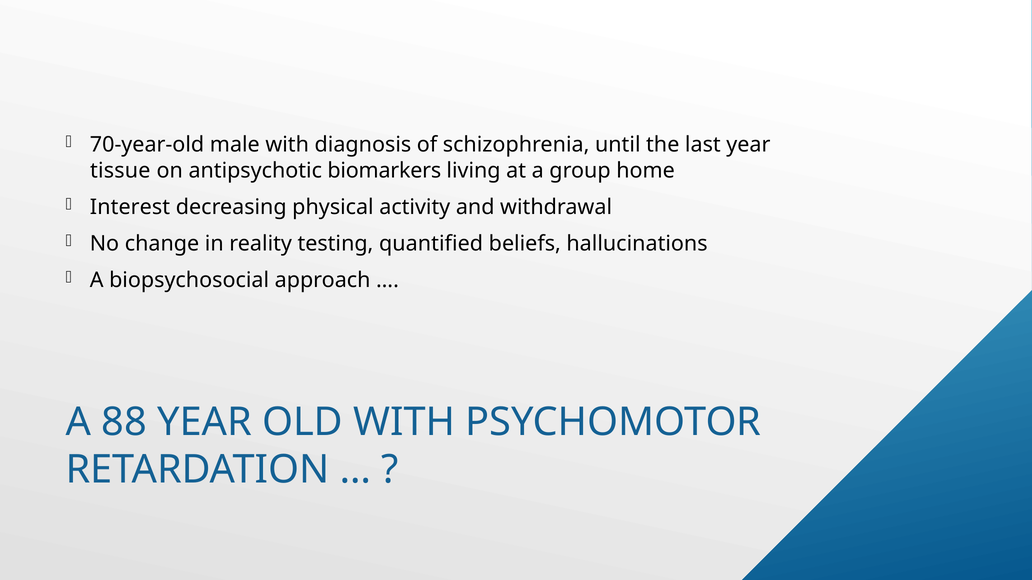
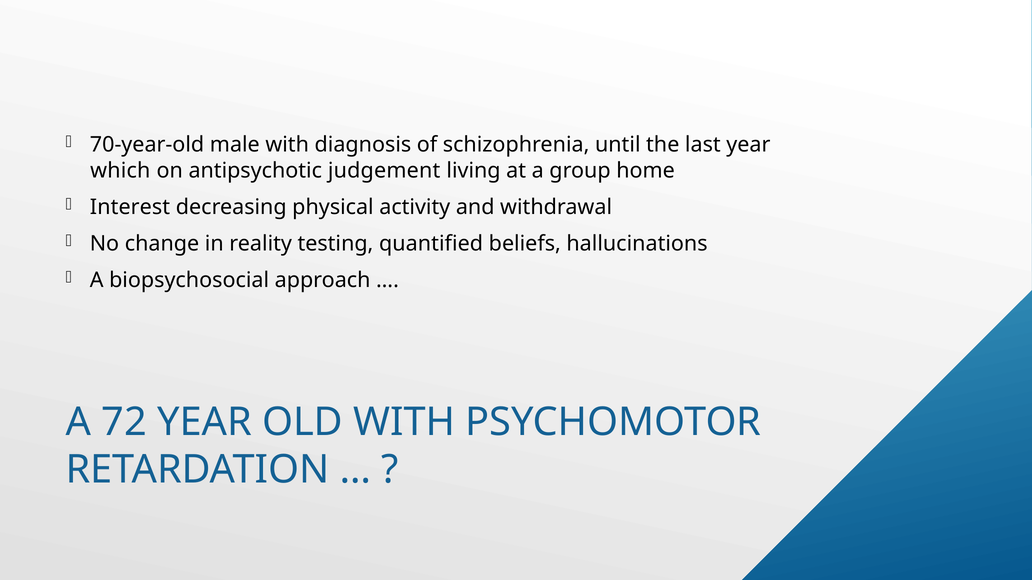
tissue: tissue -> which (120, 171)
biomarkers: biomarkers -> judgement (384, 171)
88: 88 -> 72 (124, 423)
